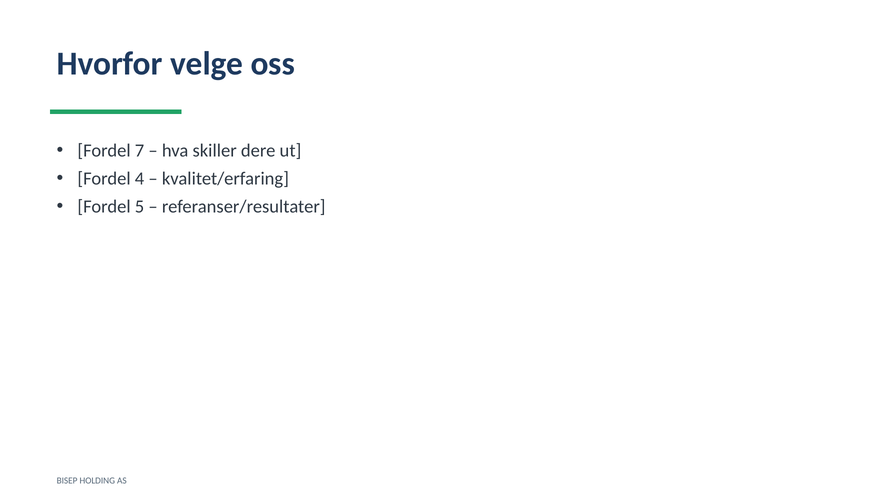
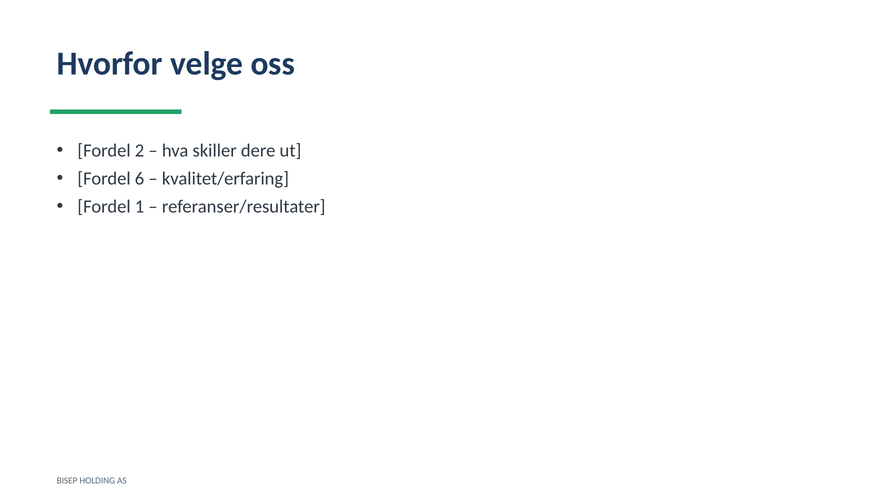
7: 7 -> 2 (140, 151)
4: 4 -> 6 (140, 179)
5: 5 -> 1 (140, 206)
